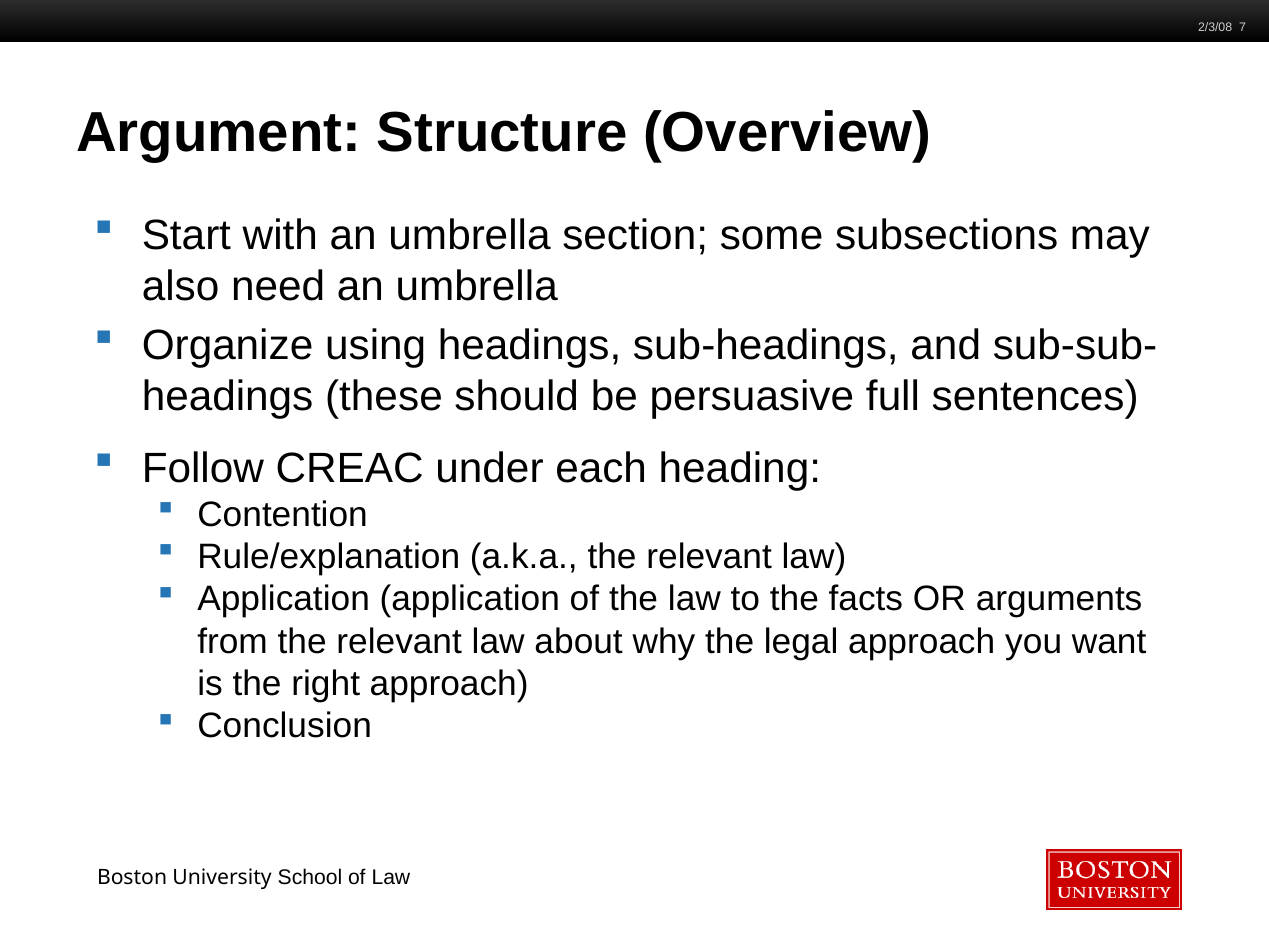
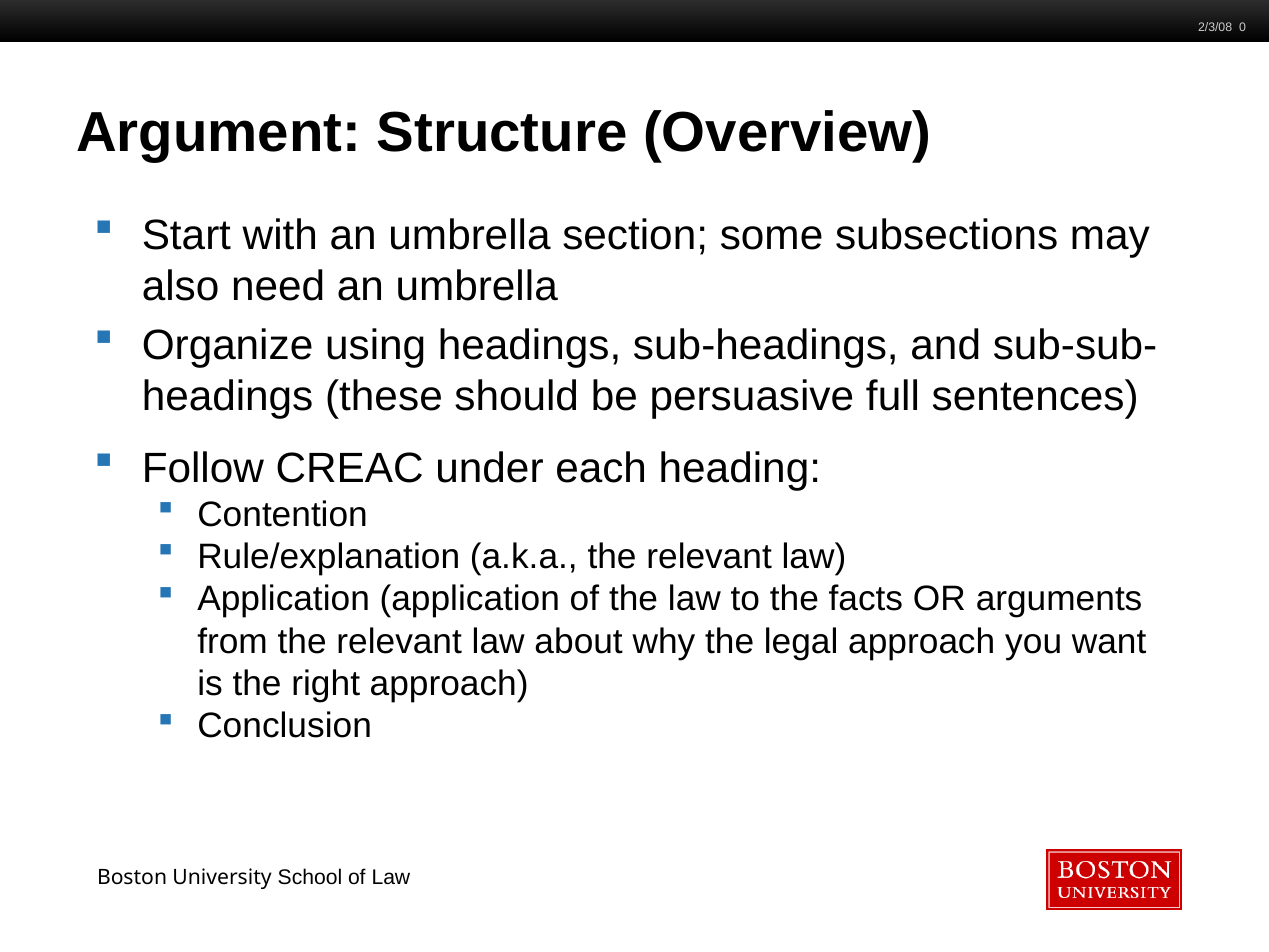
7: 7 -> 0 (1242, 28)
